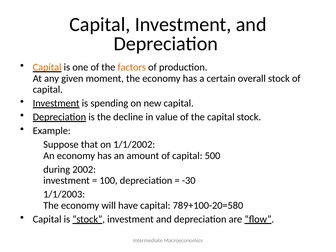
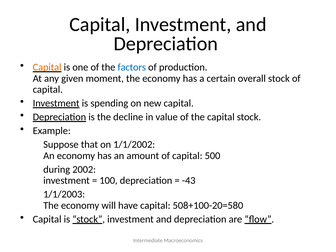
factors colour: orange -> blue (132, 67)
-30: -30 -> -43 (189, 181)
789+100-20=580: 789+100-20=580 -> 508+100-20=580 (208, 205)
